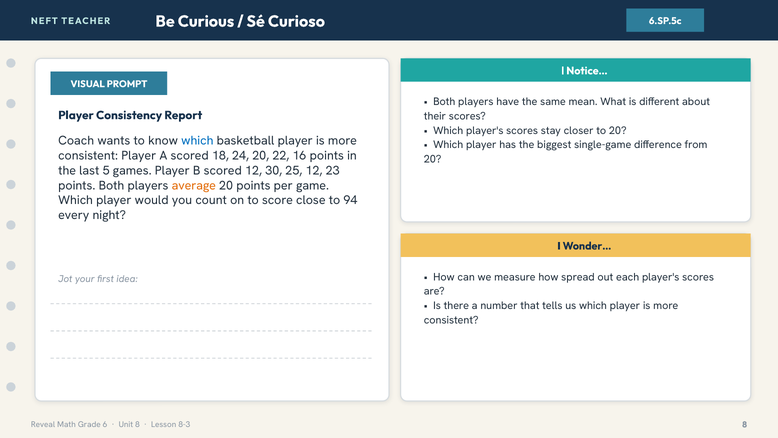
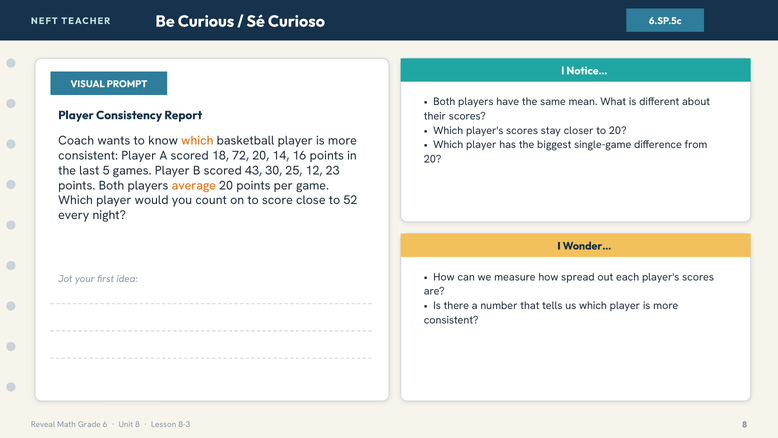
which colour: blue -> orange (197, 141)
24: 24 -> 72 (241, 155)
22: 22 -> 14 (281, 155)
scored 12: 12 -> 43 (254, 170)
94: 94 -> 52 (350, 200)
